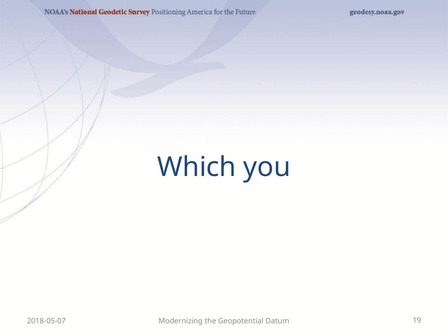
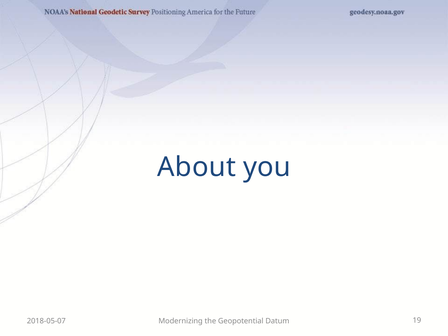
Which: Which -> About (197, 167)
